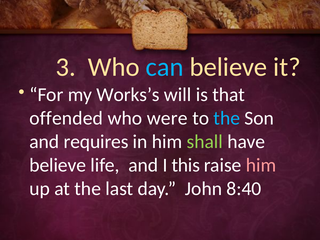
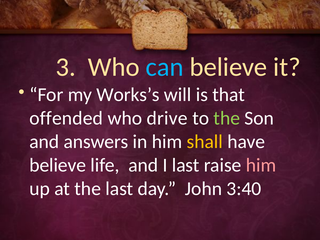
were: were -> drive (167, 118)
the colour: light blue -> light green (227, 118)
requires: requires -> answers (96, 142)
shall colour: light green -> yellow (205, 142)
I this: this -> last (186, 165)
8:40: 8:40 -> 3:40 (244, 189)
